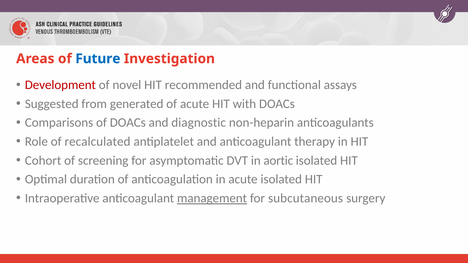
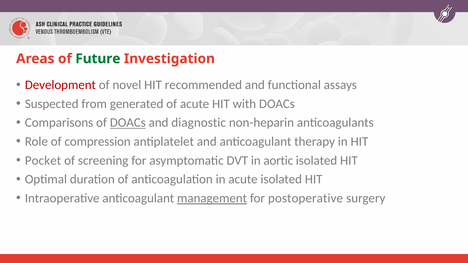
Future colour: blue -> green (98, 59)
Suggested: Suggested -> Suspected (52, 104)
DOACs underline: none -> present (128, 123)
recalculated: recalculated -> compression (98, 142)
Cohort: Cohort -> Pocket (43, 161)
subcutaneous: subcutaneous -> postoperative (306, 198)
